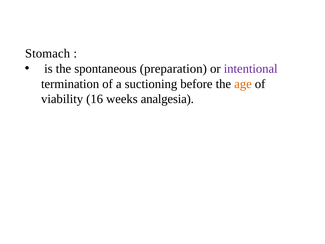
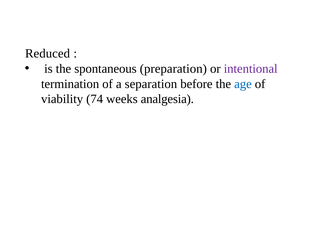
Stomach: Stomach -> Reduced (48, 53)
suctioning: suctioning -> separation (151, 84)
age colour: orange -> blue (243, 84)
16: 16 -> 74 (95, 99)
